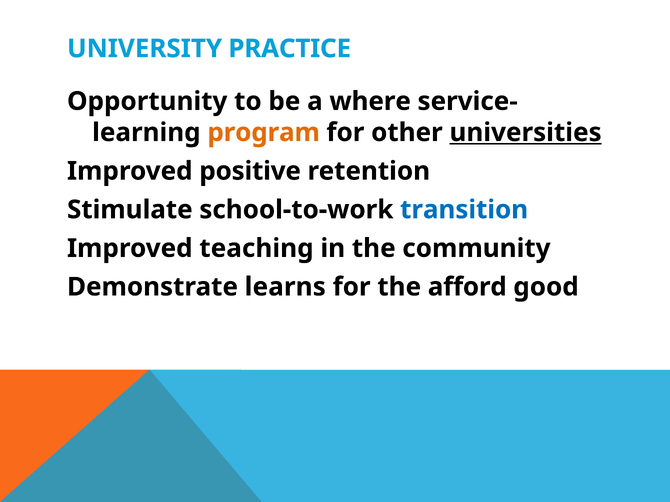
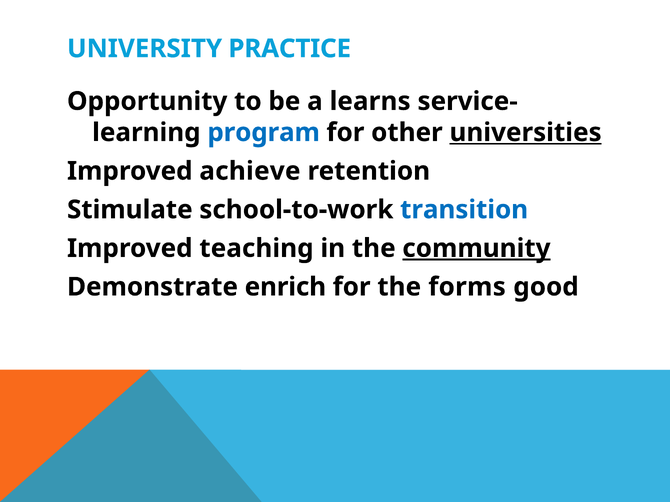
where: where -> learns (370, 101)
program colour: orange -> blue (264, 133)
positive: positive -> achieve (250, 171)
community underline: none -> present (476, 249)
learns: learns -> enrich (285, 287)
afford: afford -> forms (467, 287)
